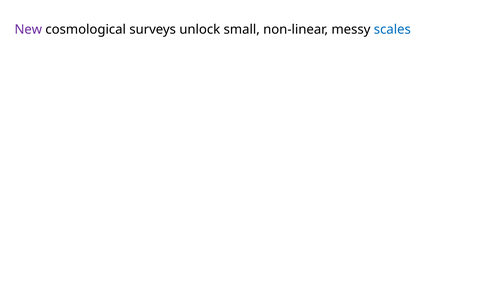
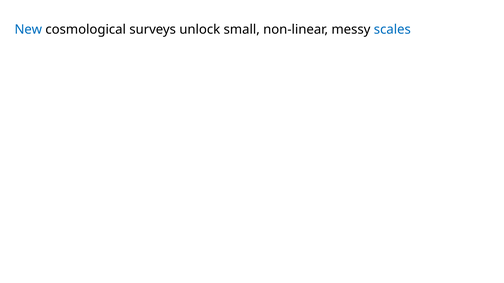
New colour: purple -> blue (28, 30)
